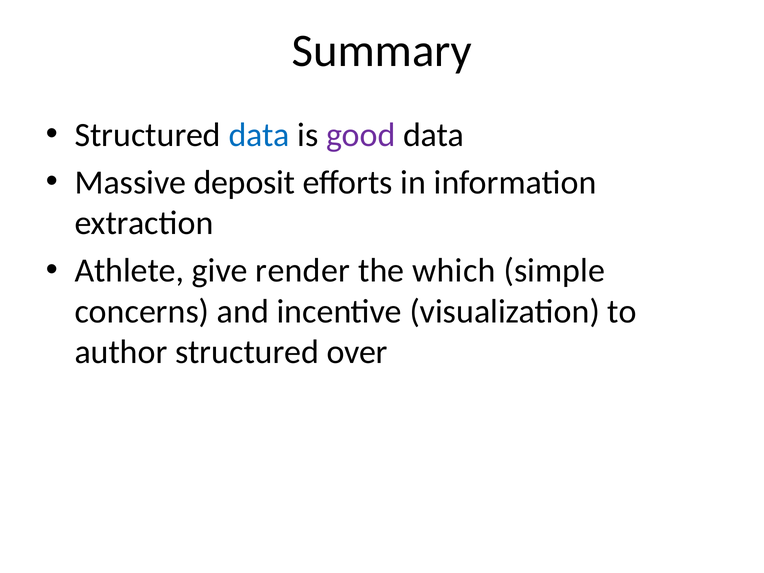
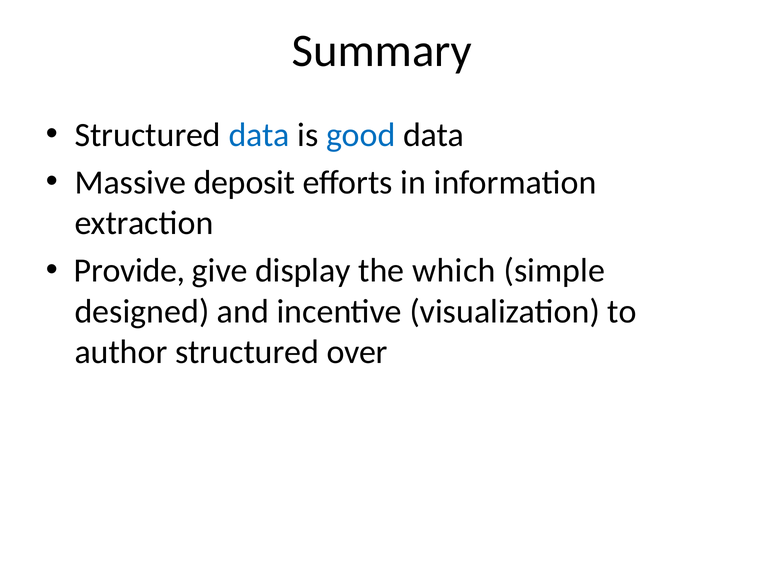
good colour: purple -> blue (361, 135)
Athlete: Athlete -> Provide (130, 271)
render: render -> display (303, 271)
concerns: concerns -> designed (142, 311)
